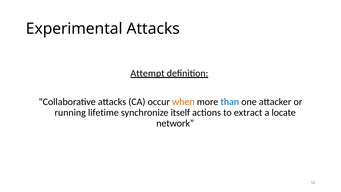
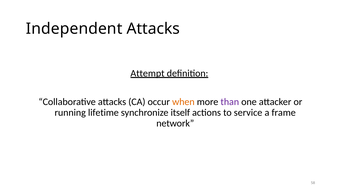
Experimental: Experimental -> Independent (74, 29)
than colour: blue -> purple (230, 102)
extract: extract -> service (248, 112)
locate: locate -> frame (284, 112)
